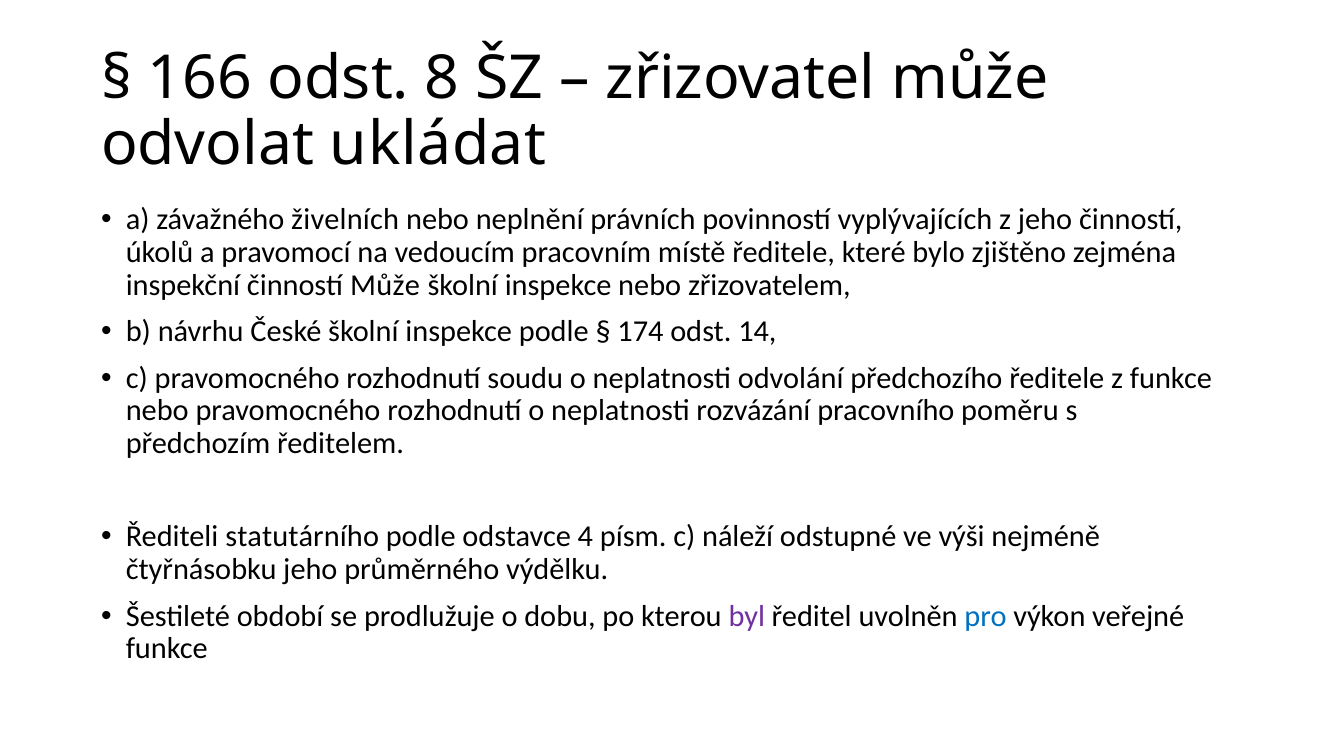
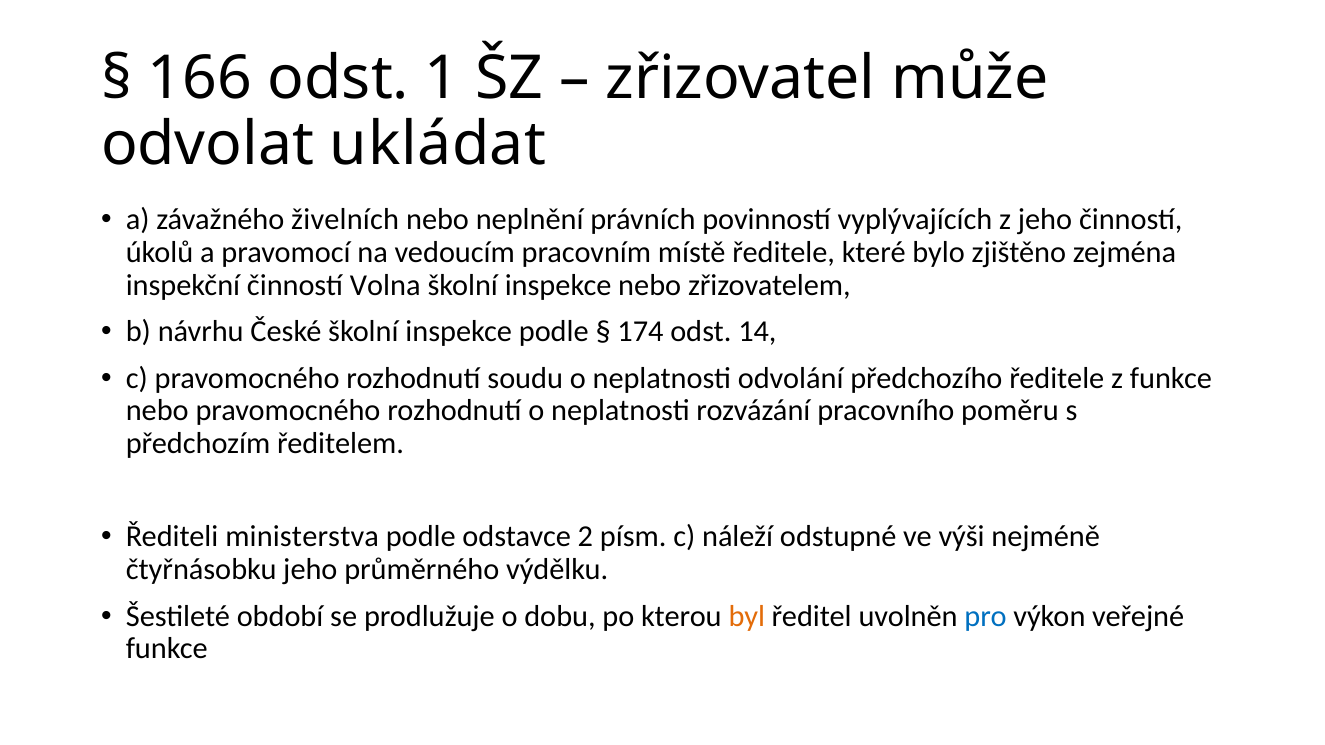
8: 8 -> 1 (442, 79)
činností Může: Může -> Volna (385, 285)
statutárního: statutárního -> ministerstva (302, 537)
4: 4 -> 2 (585, 537)
byl colour: purple -> orange (747, 616)
